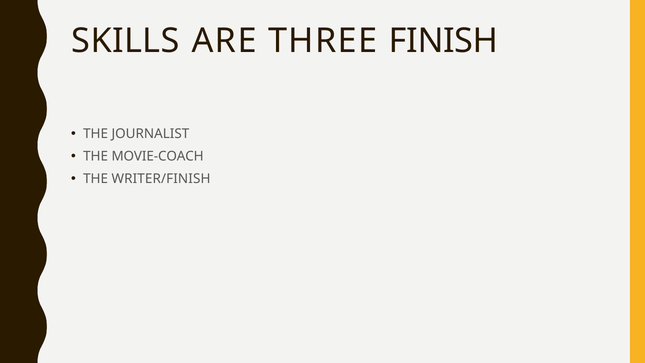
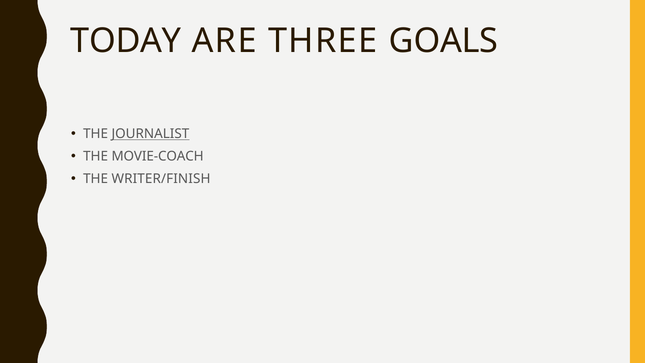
SKILLS: SKILLS -> TODAY (126, 41)
FINISH: FINISH -> GOALS (444, 41)
JOURNALIST underline: none -> present (150, 134)
